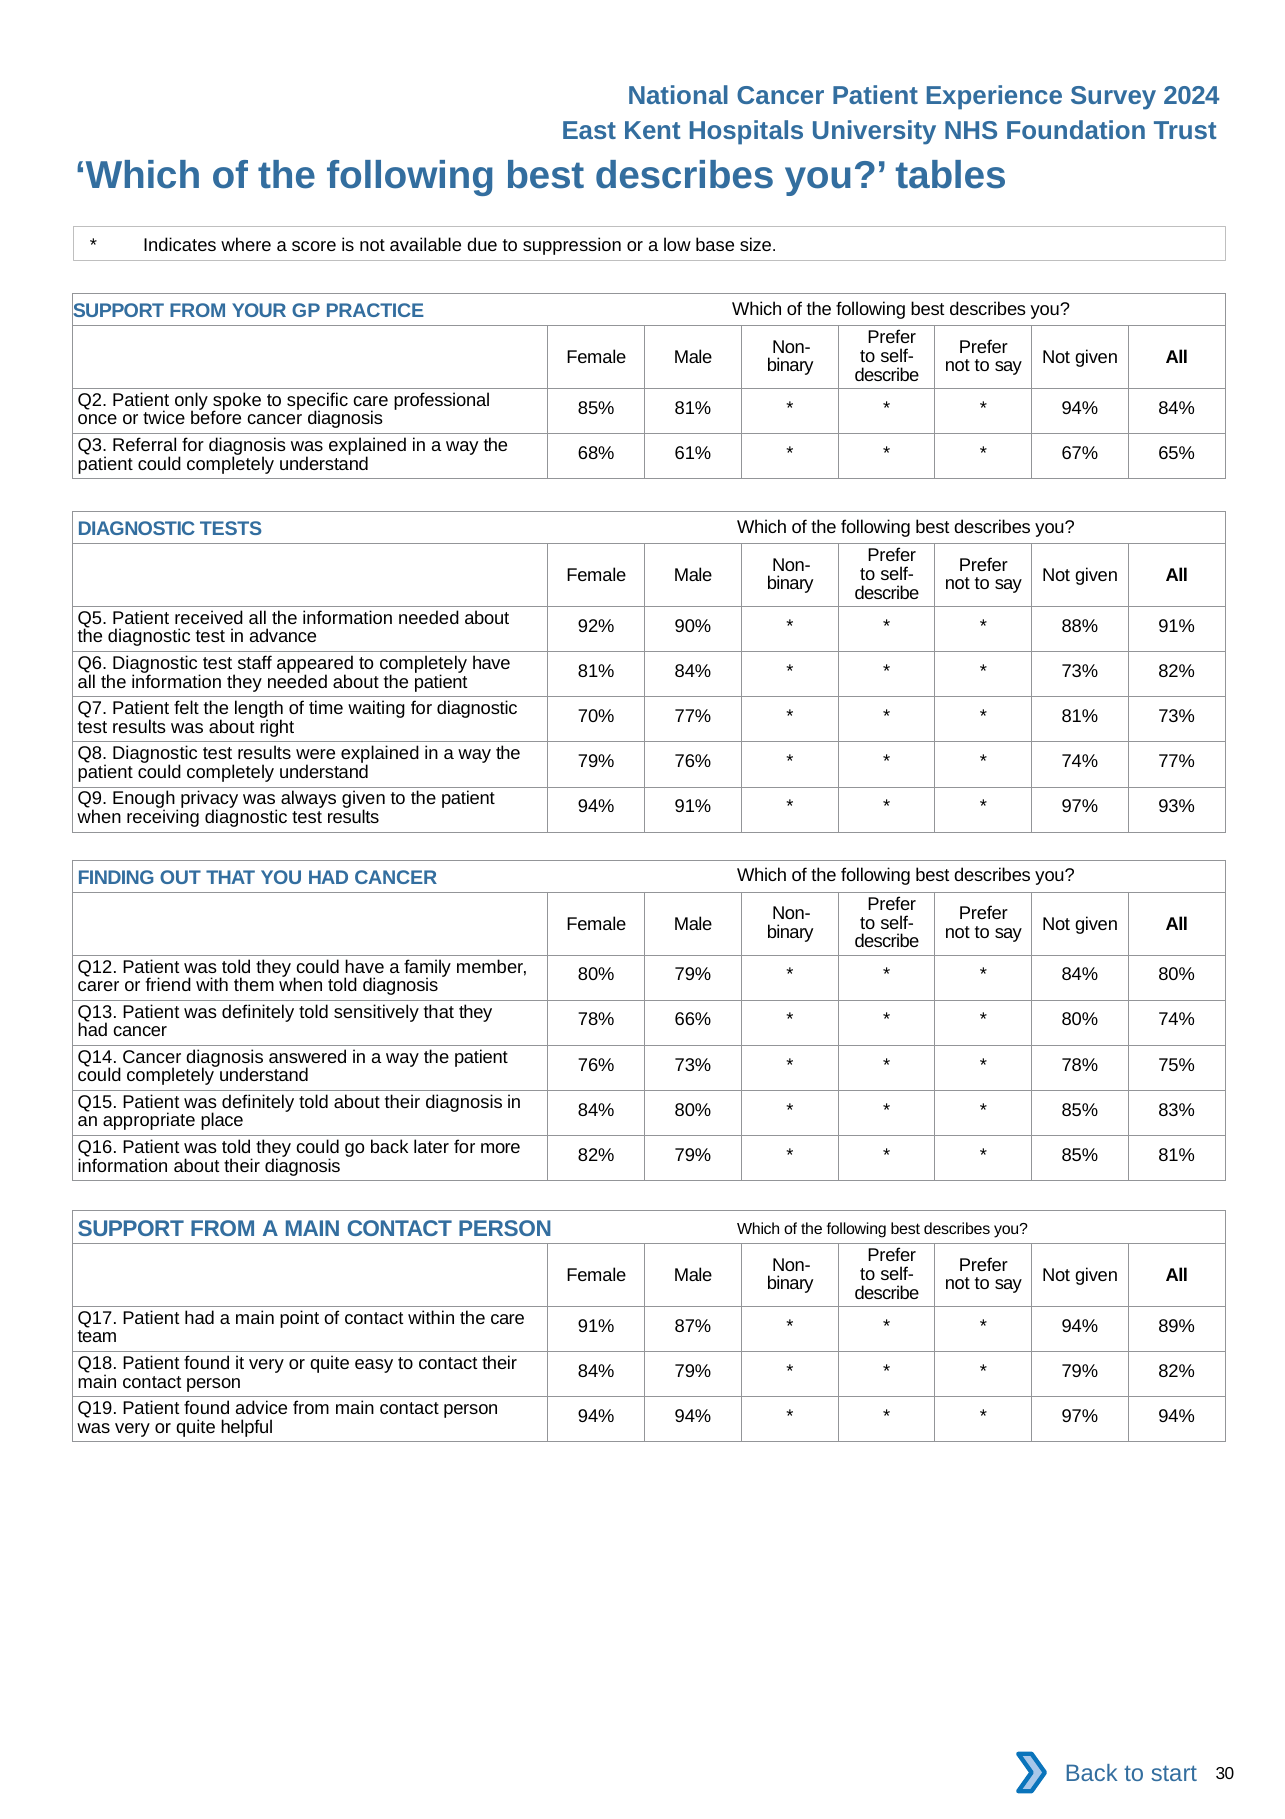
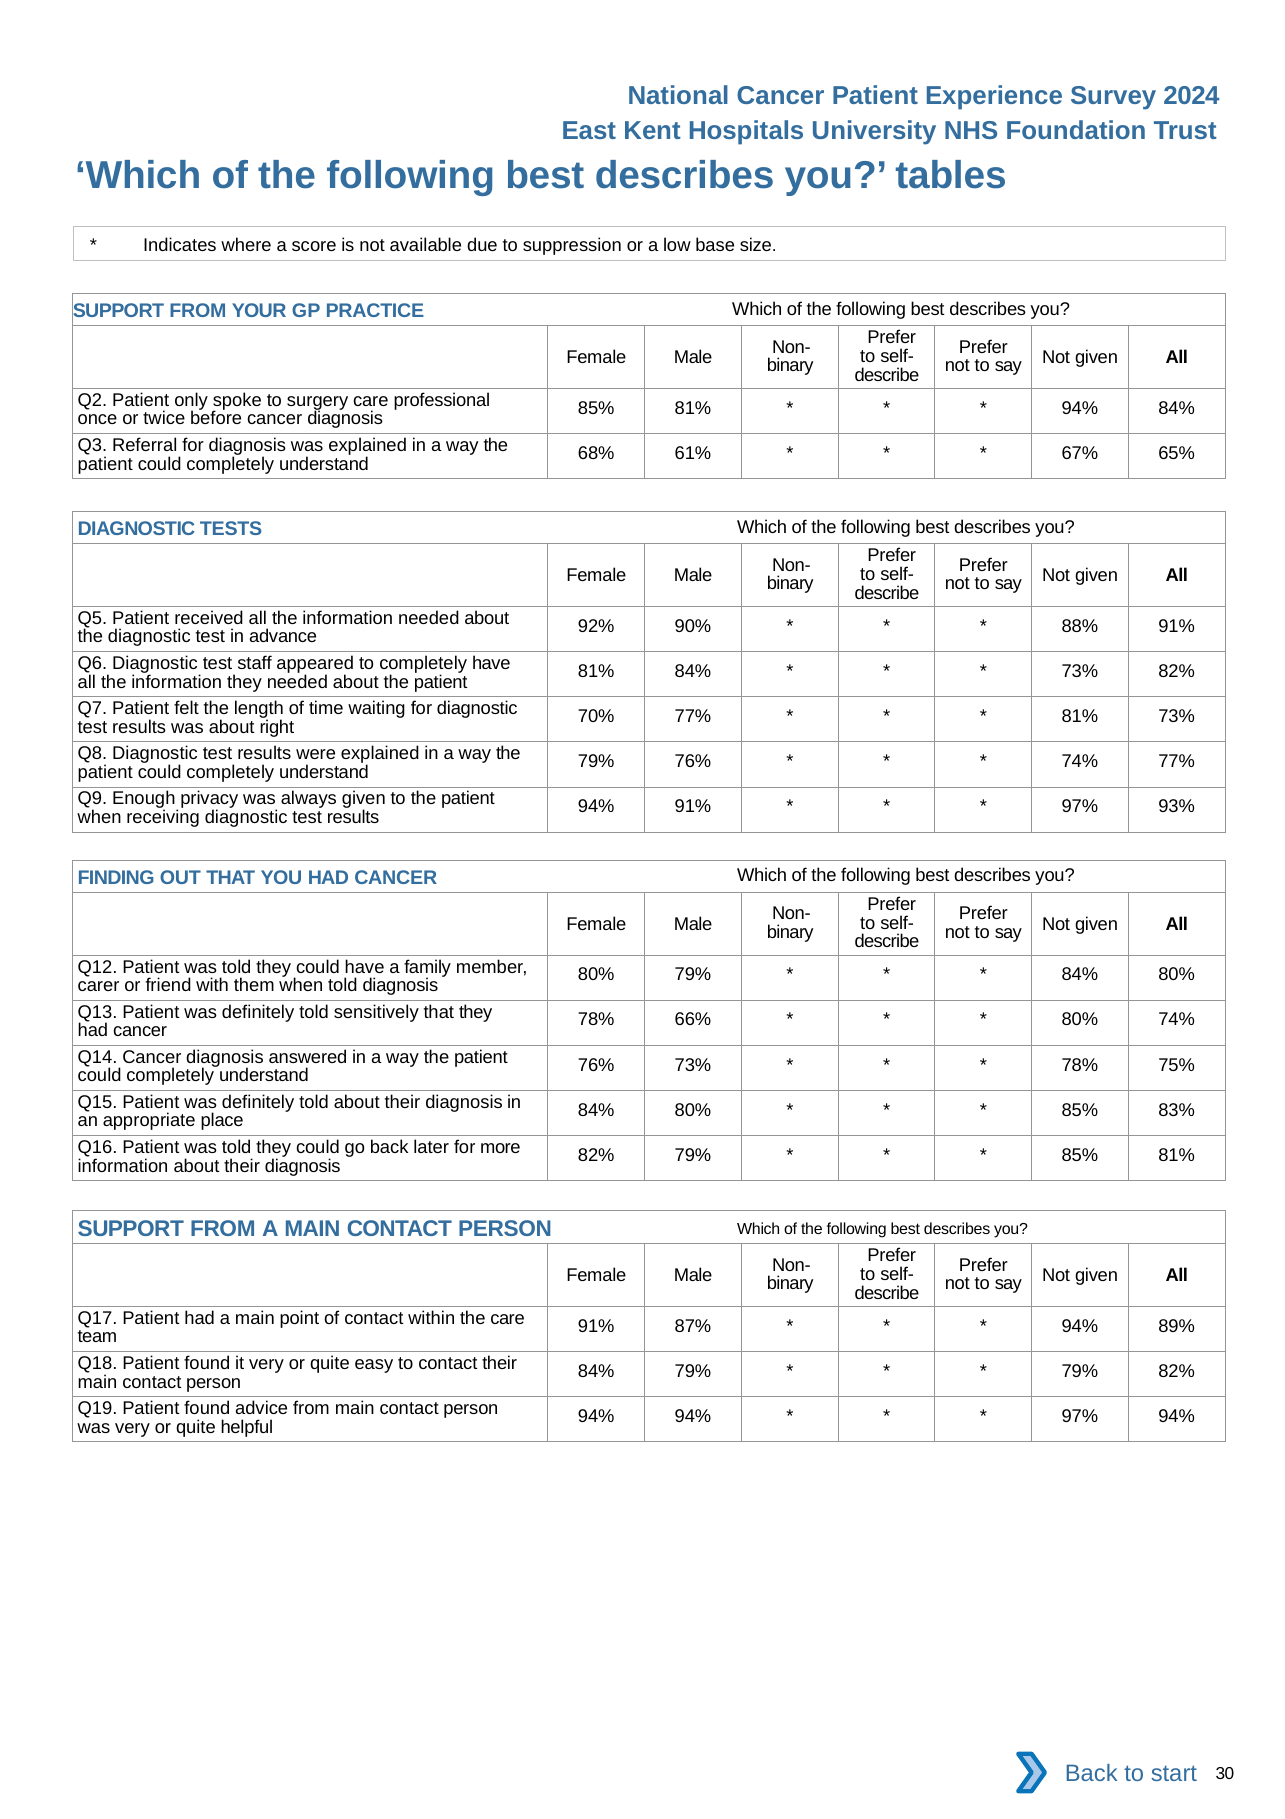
specific: specific -> surgery (318, 400)
